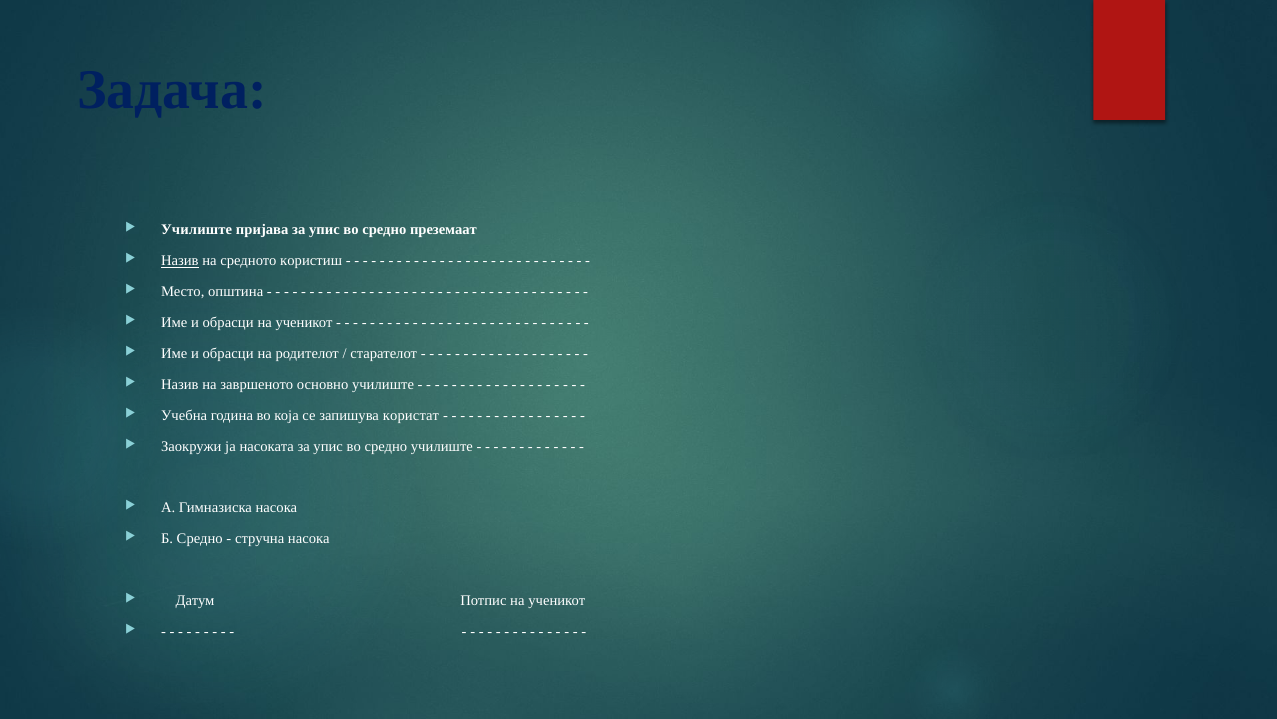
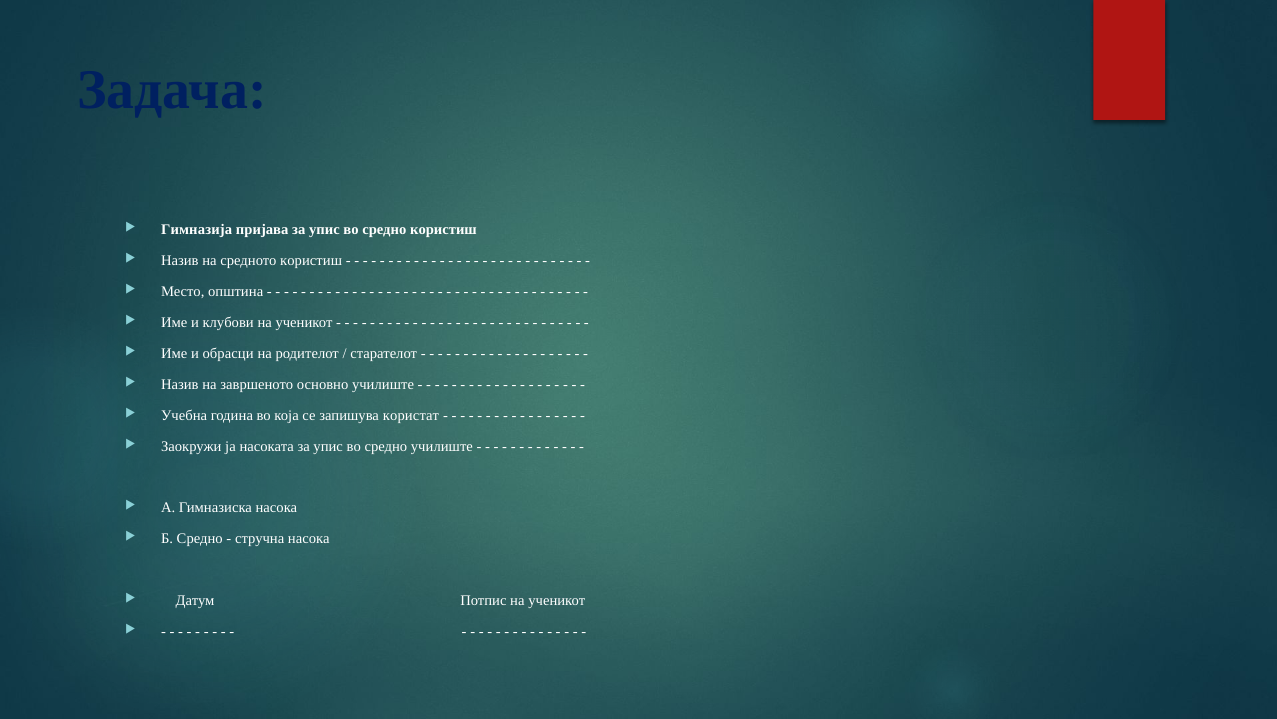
Училиште: Училиште -> Гимназија (197, 230)
средно преземаат: преземаат -> користиш (443, 230)
Назив underline: present -> none (180, 261)
обрасци: обрасци -> клубови (228, 322)
